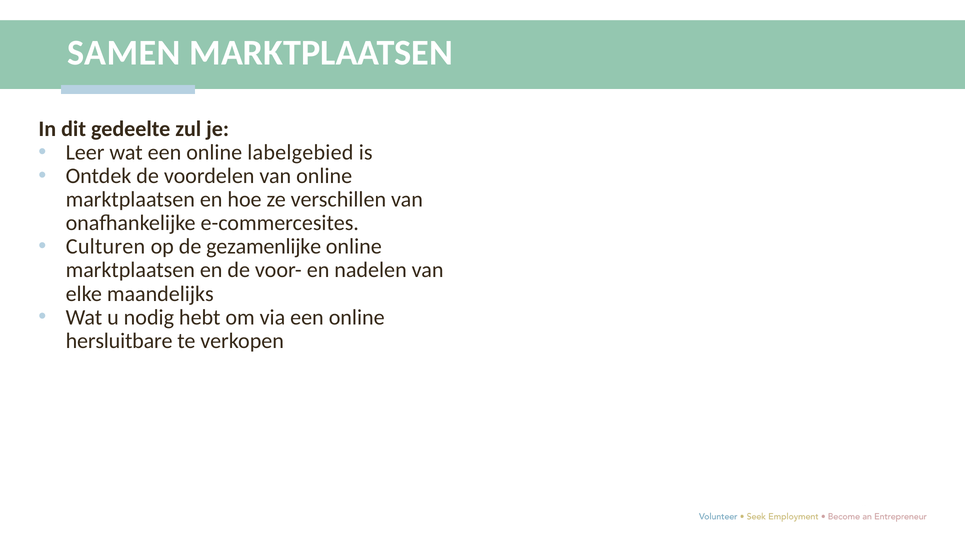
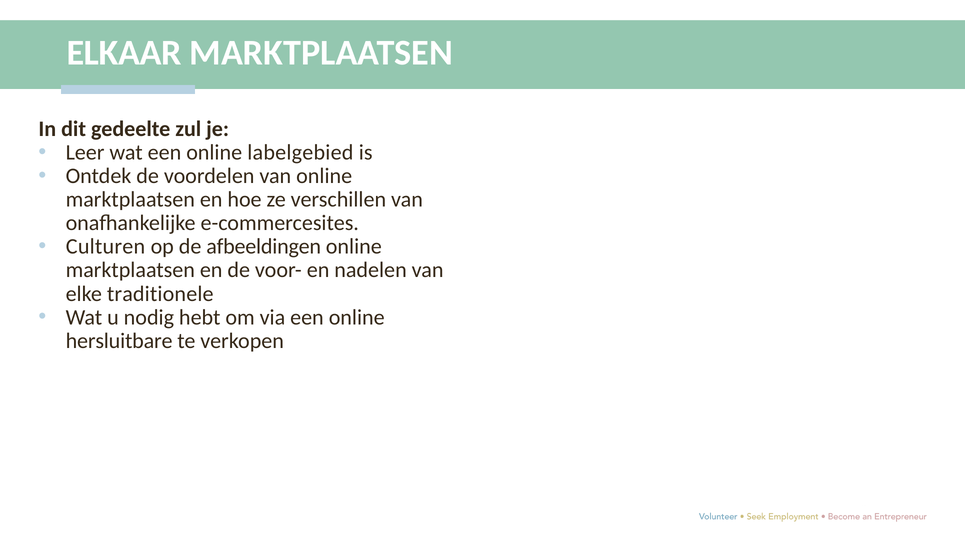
SAMEN: SAMEN -> ELKAAR (124, 53)
gezamenlijke: gezamenlijke -> afbeeldingen (264, 247)
maandelijks: maandelijks -> traditionele (160, 294)
